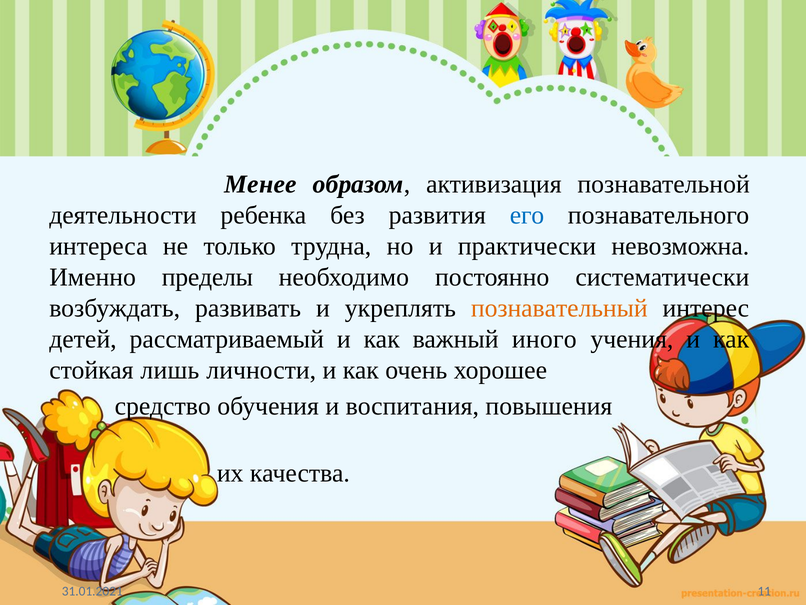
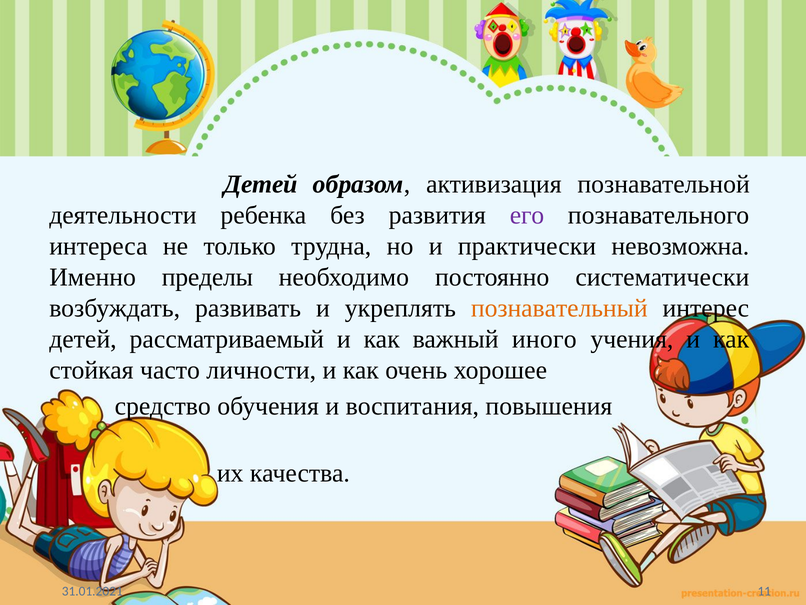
Менее: Менее -> Детей (261, 184)
его colour: blue -> purple (527, 215)
лишь: лишь -> часто (170, 370)
